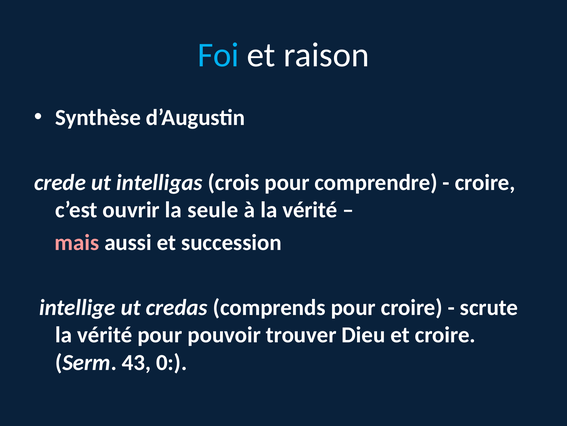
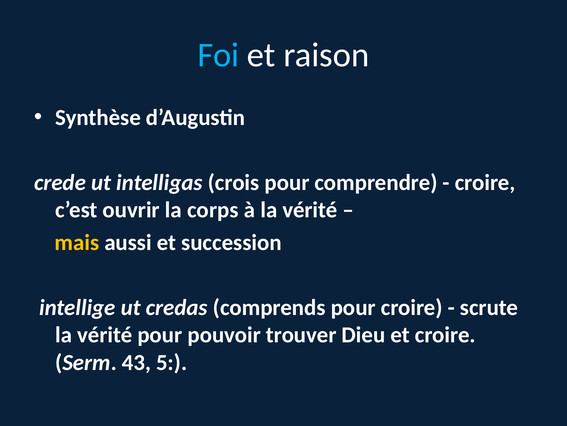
seule: seule -> corps (213, 210)
mais colour: pink -> yellow (77, 242)
0: 0 -> 5 (172, 362)
